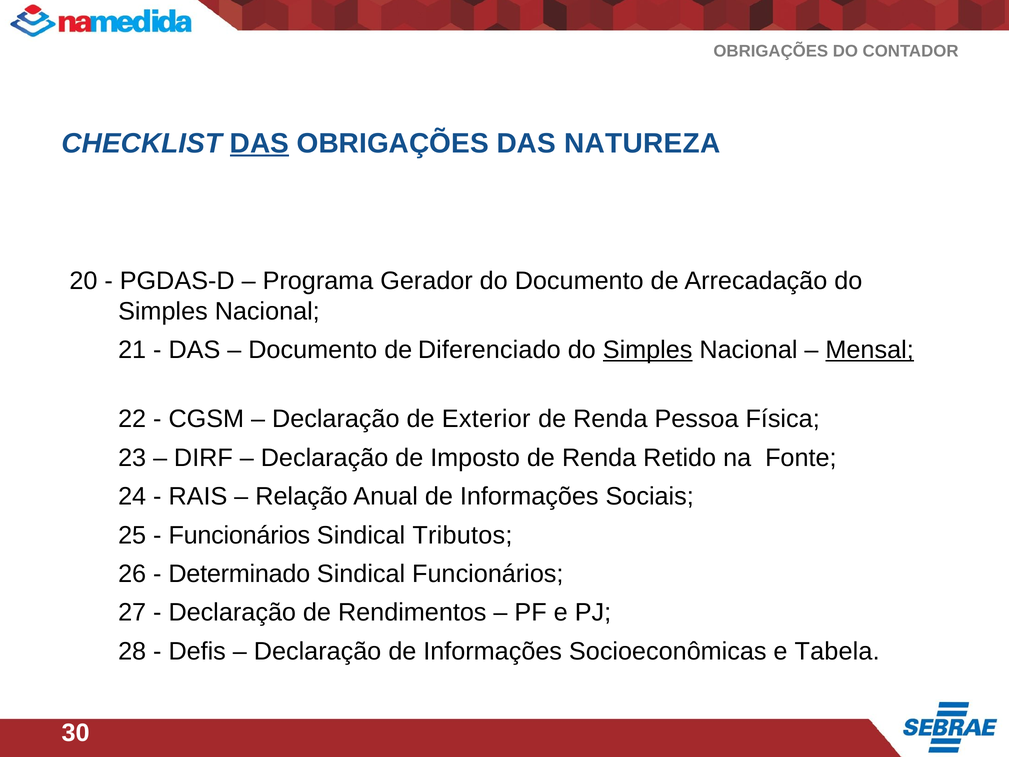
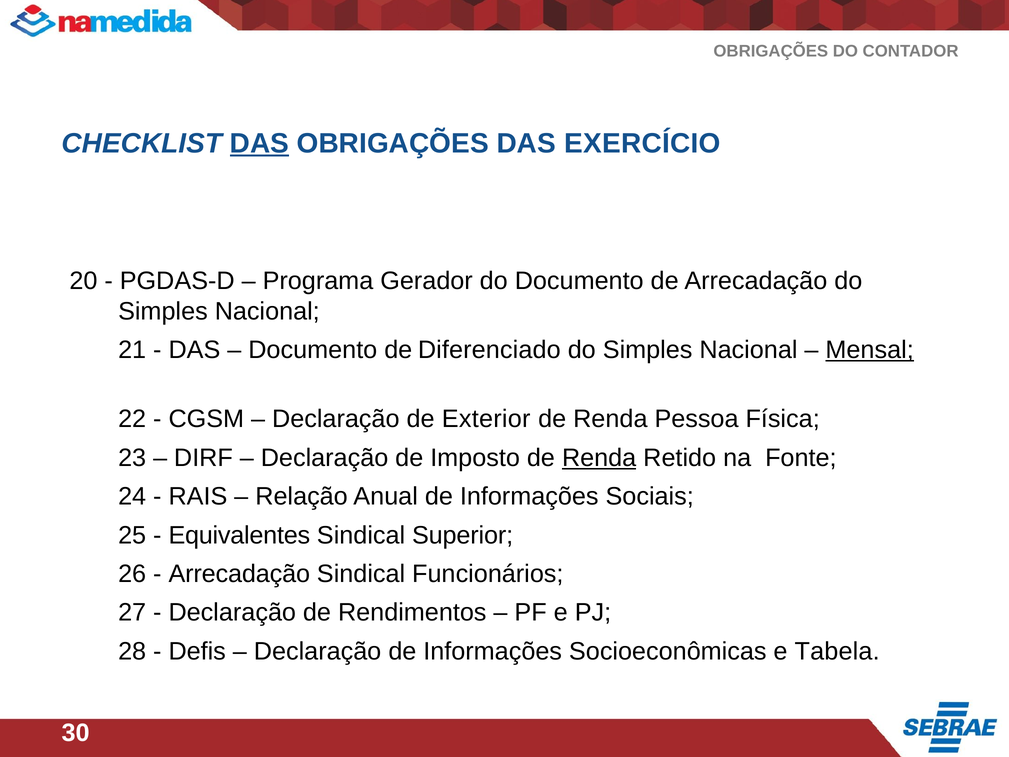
NATUREZA: NATUREZA -> EXERCÍCIO (642, 143)
Simples underline: present -> none (648, 350)
Renda underline: none -> present (599, 458)
Funcionários: Funcionários -> Equivalentes (239, 535)
Tributos: Tributos -> Superior (463, 535)
Determinado: Determinado -> Arrecadação (239, 574)
